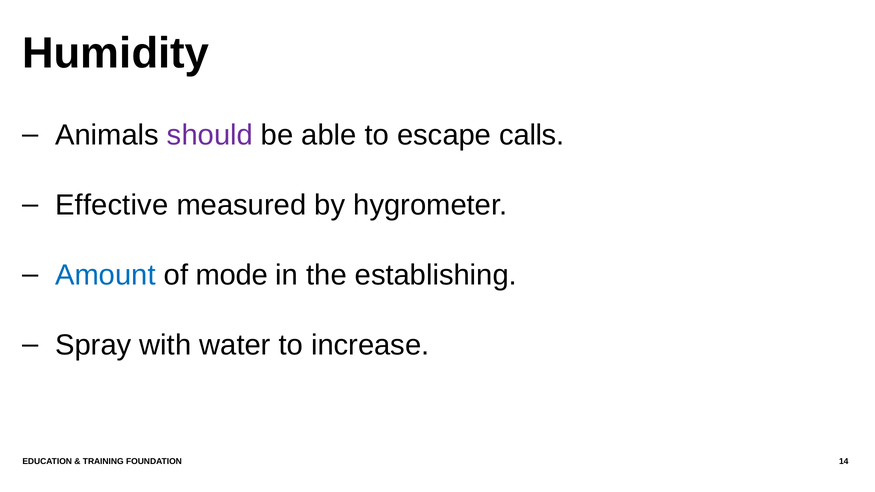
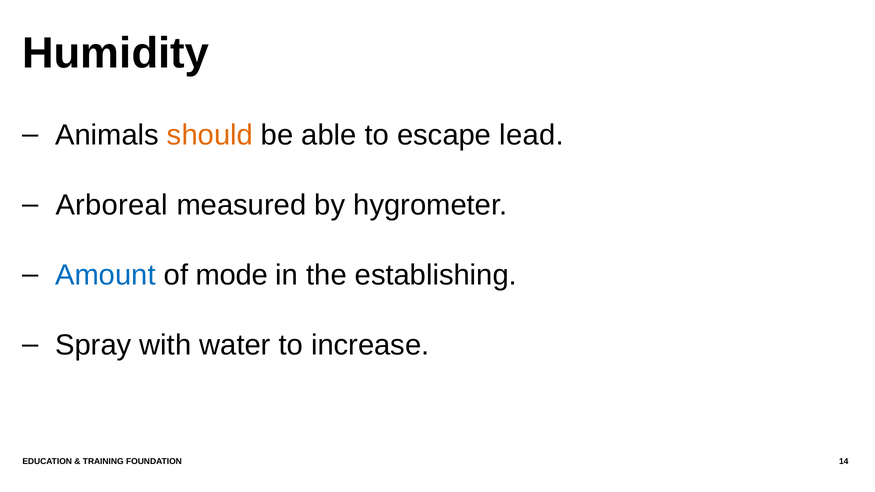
should colour: purple -> orange (210, 135)
calls: calls -> lead (532, 135)
Effective: Effective -> Arboreal (112, 205)
